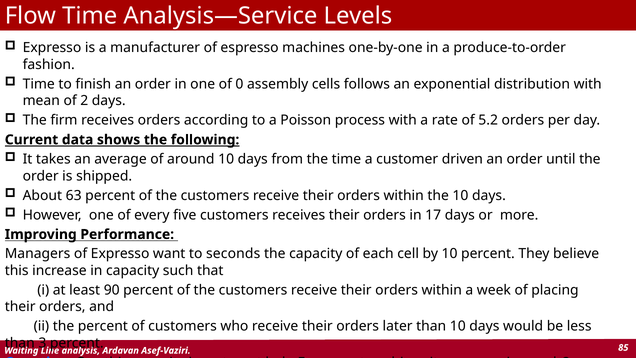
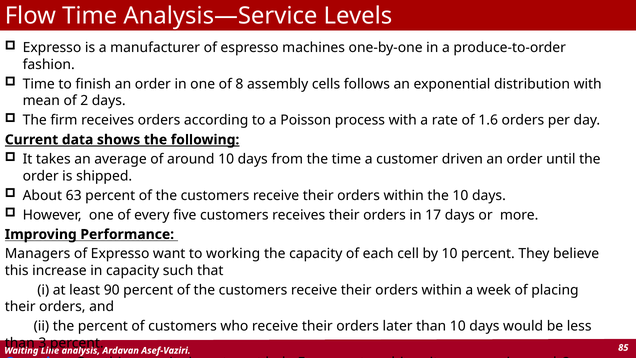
0: 0 -> 8 (239, 84)
5.2: 5.2 -> 1.6 (488, 120)
seconds: seconds -> working (233, 254)
